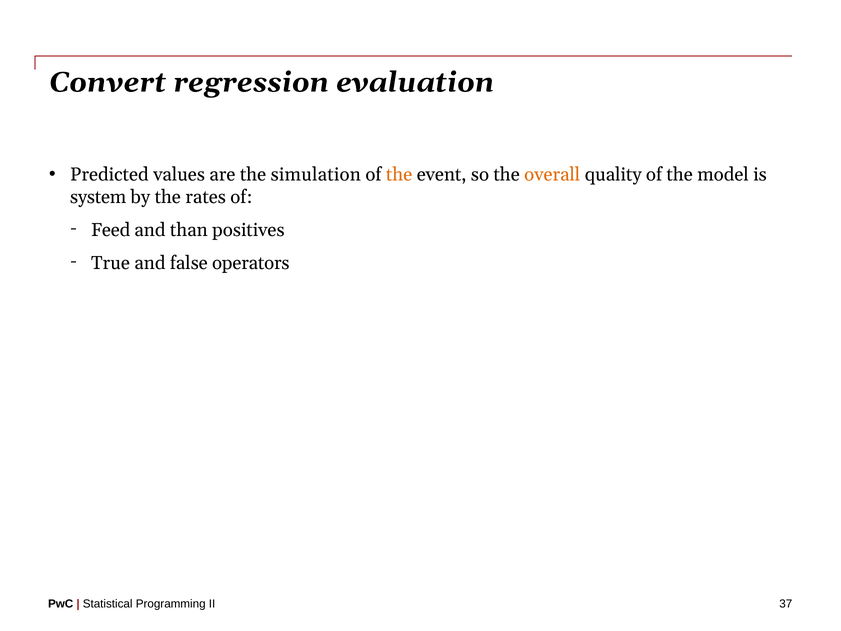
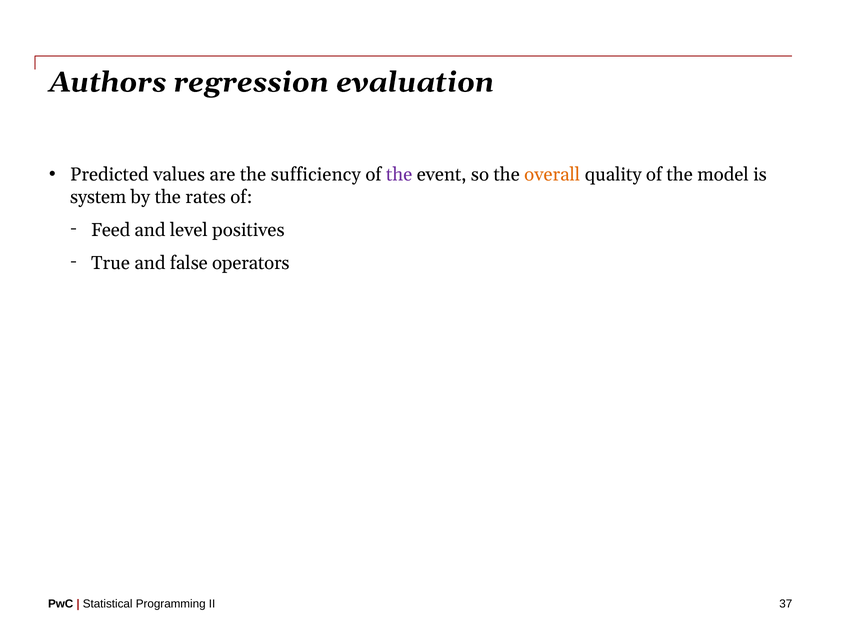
Convert: Convert -> Authors (108, 82)
simulation: simulation -> sufficiency (316, 175)
the colour: orange -> purple (399, 175)
than: than -> level (189, 230)
